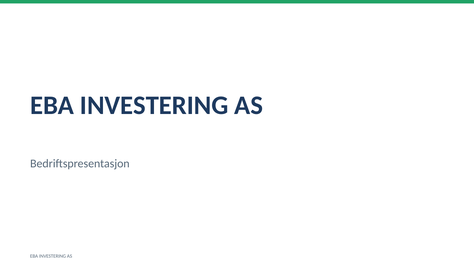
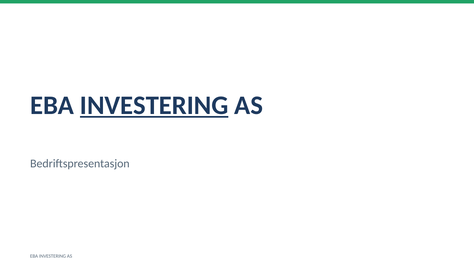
INVESTERING underline: none -> present (154, 105)
